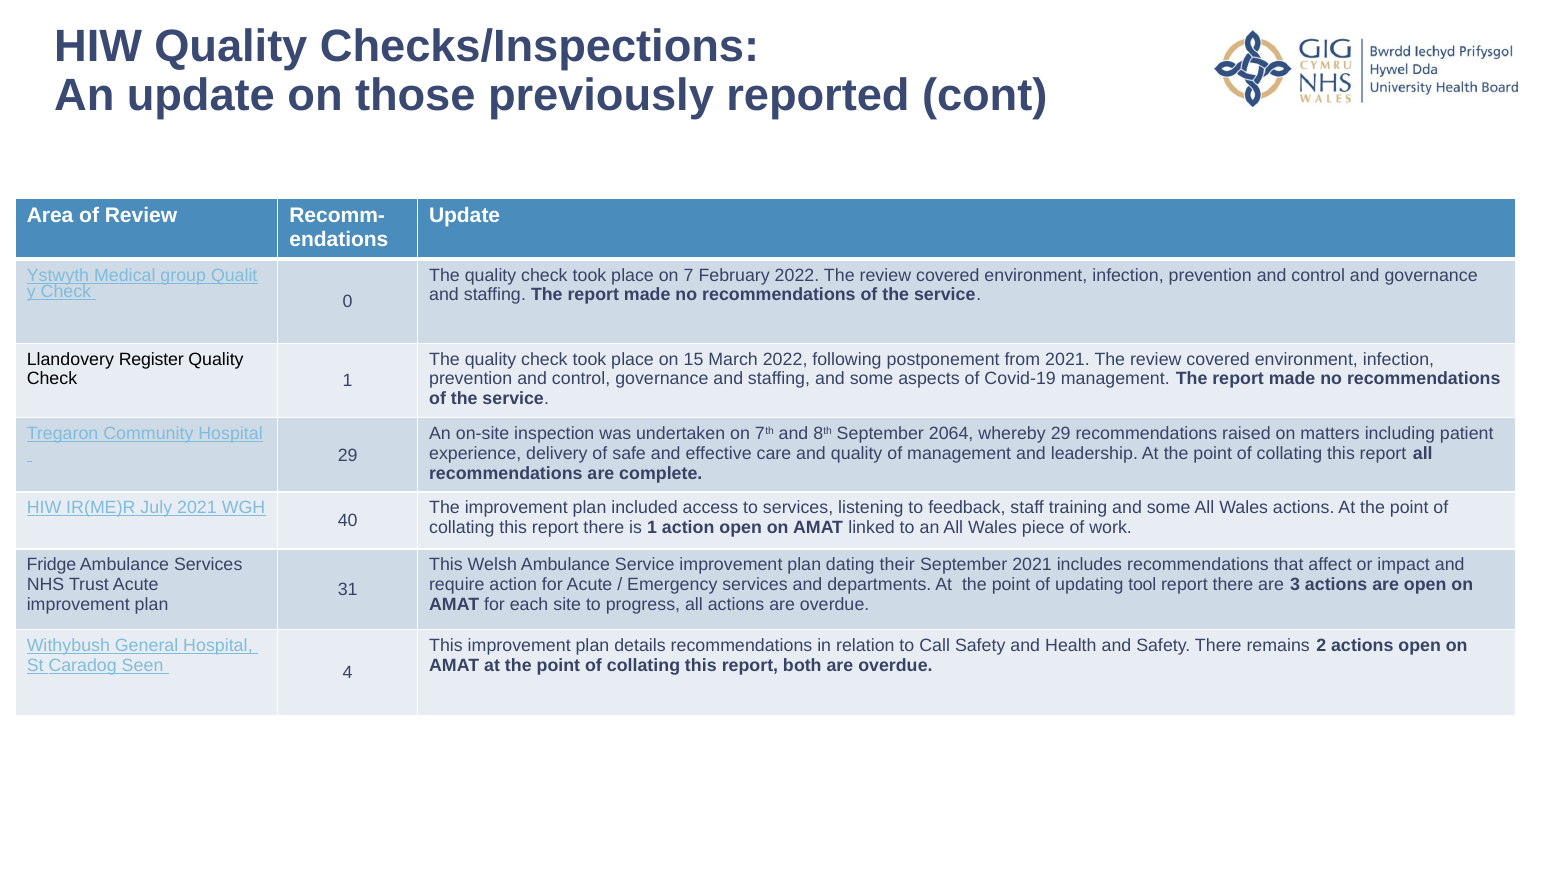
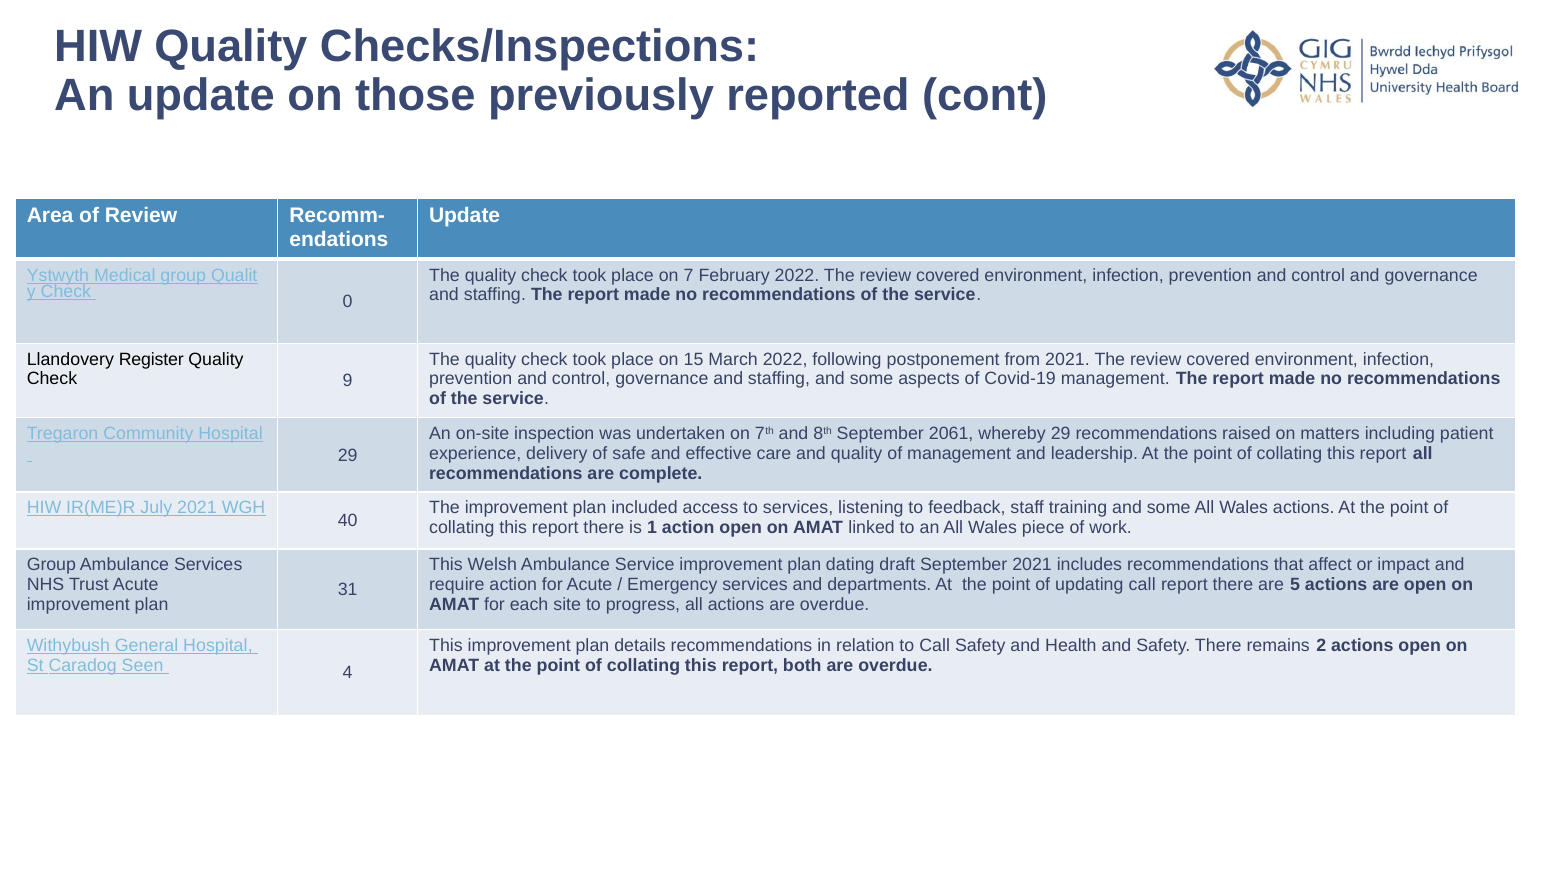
Check 1: 1 -> 9 (348, 381)
2064: 2064 -> 2061 (951, 434)
Fridge: Fridge -> Group (51, 565)
their: their -> draft (897, 565)
updating tool: tool -> call (1142, 585)
3: 3 -> 5 (1295, 585)
